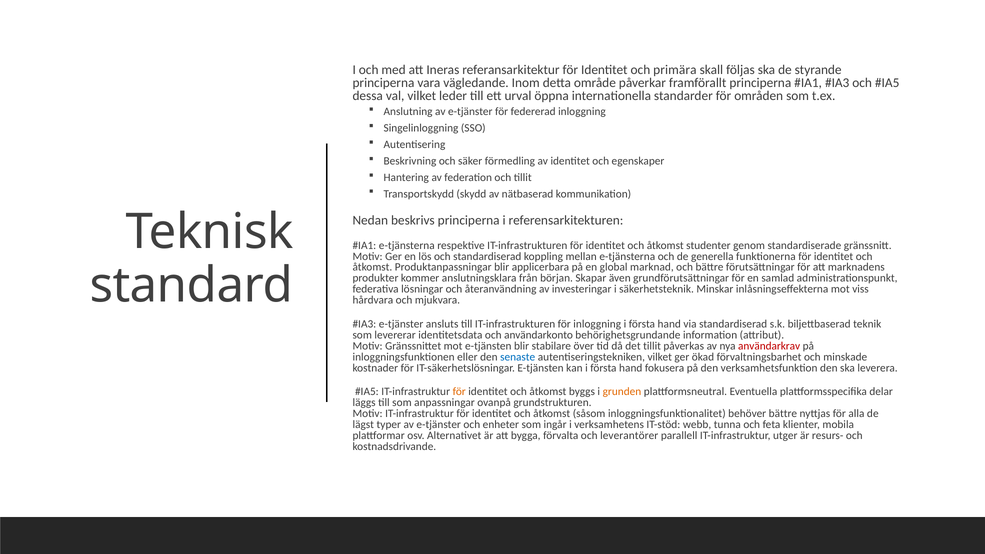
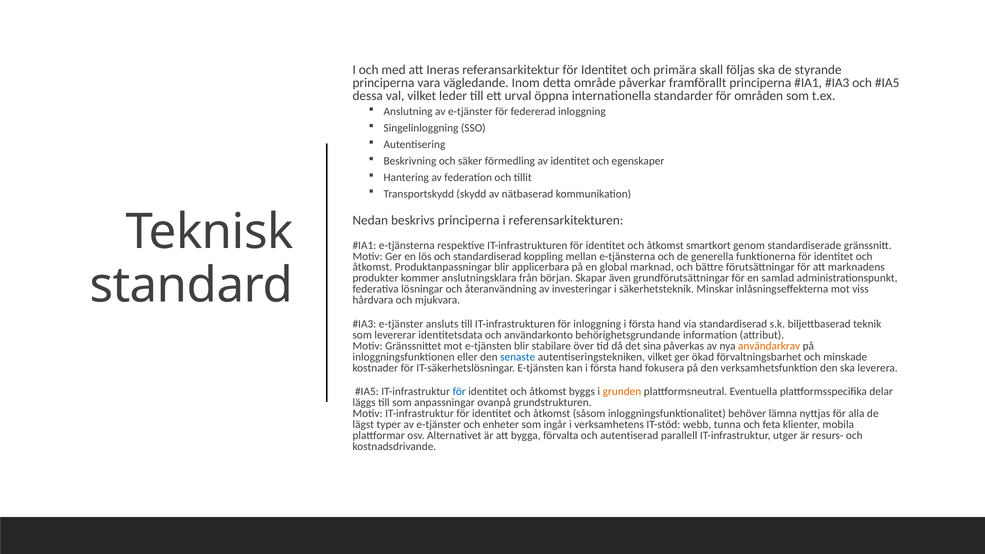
studenter: studenter -> smartkort (708, 245)
det tillit: tillit -> sina (652, 346)
användarkrav colour: red -> orange (769, 346)
för colour: orange -> blue (459, 392)
behöver bättre: bättre -> lämna (783, 414)
leverantörer: leverantörer -> autentiserad (629, 436)
